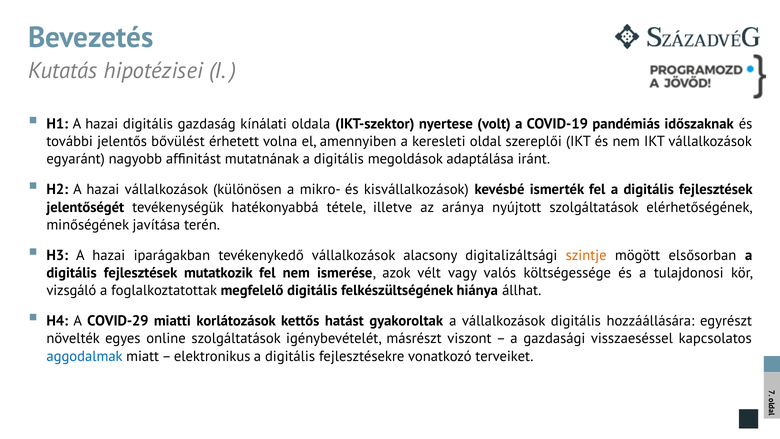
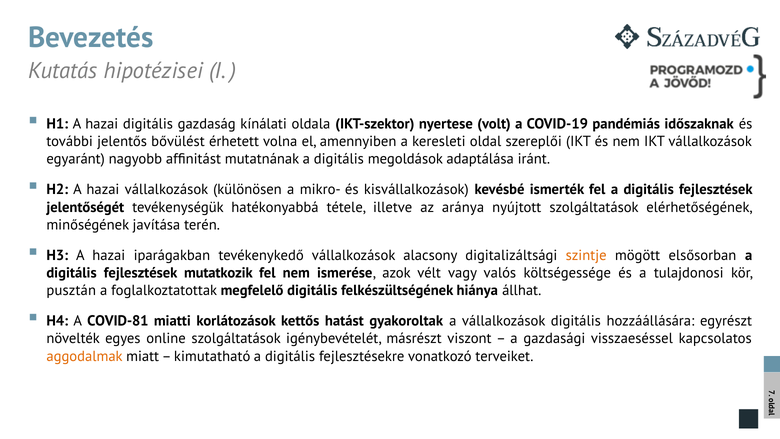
vizsgáló: vizsgáló -> pusztán (71, 290)
COVID-29: COVID-29 -> COVID-81 (118, 321)
aggodalmak colour: blue -> orange (85, 356)
elektronikus: elektronikus -> kimutatható (212, 356)
